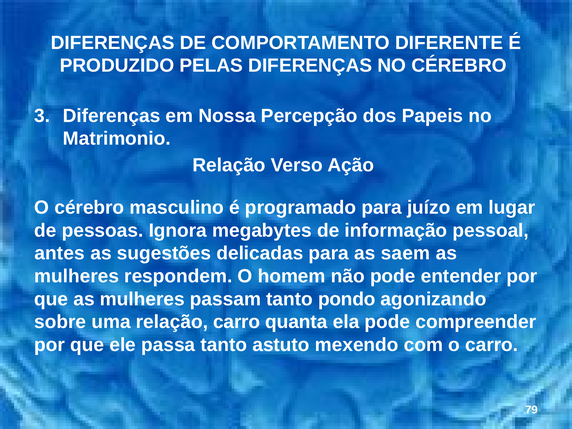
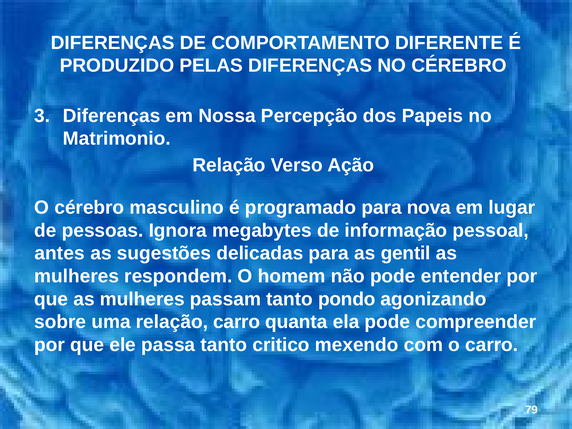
juízo: juízo -> nova (429, 208)
saem: saem -> gentil (406, 253)
astuto: astuto -> critico (281, 345)
